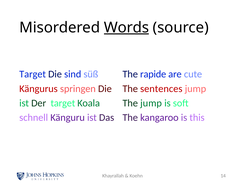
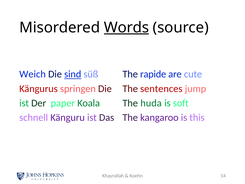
Target: Target -> Weich (33, 74)
sind underline: none -> present (73, 74)
Der target: target -> paper (63, 103)
The jump: jump -> huda (151, 103)
